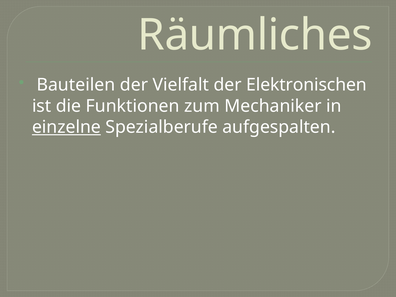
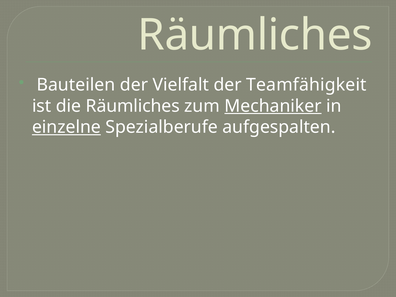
Elektronischen: Elektronischen -> Teamfähigkeit (306, 85)
die Funktionen: Funktionen -> Räumliches (133, 106)
Mechaniker underline: none -> present (273, 106)
